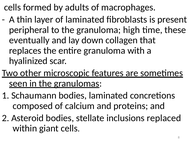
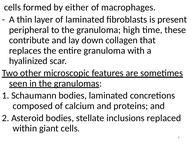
adults: adults -> either (77, 7)
eventually: eventually -> contribute (29, 40)
